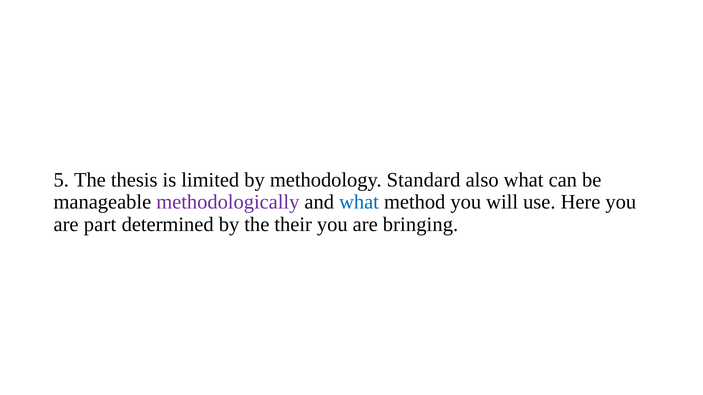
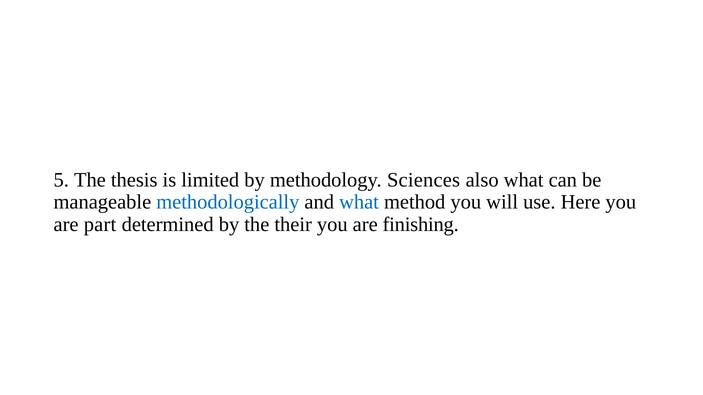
Standard: Standard -> Sciences (424, 180)
methodologically colour: purple -> blue (228, 202)
bringing: bringing -> finishing (421, 225)
